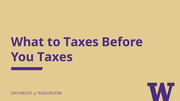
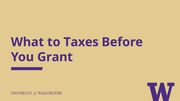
You Taxes: Taxes -> Grant (55, 57)
